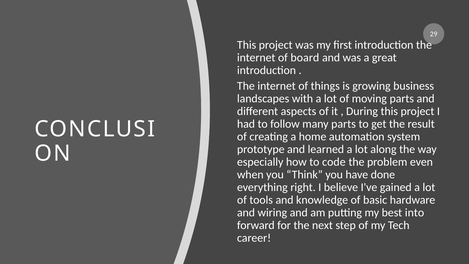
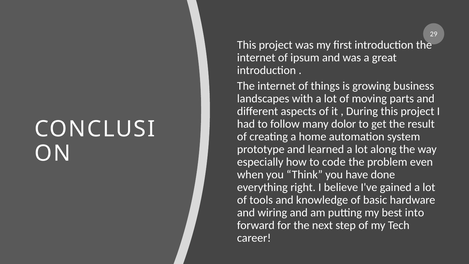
board: board -> ipsum (305, 58)
many parts: parts -> dolor (344, 124)
